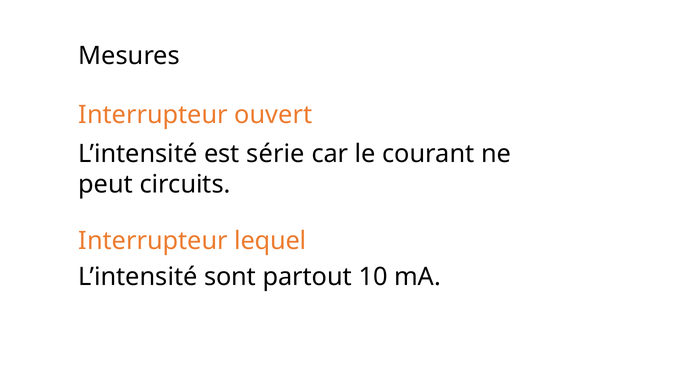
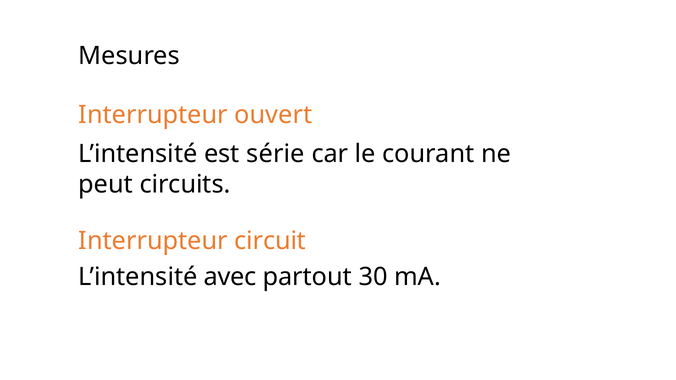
lequel: lequel -> circuit (270, 241)
sont: sont -> avec (230, 277)
10: 10 -> 30 (373, 277)
